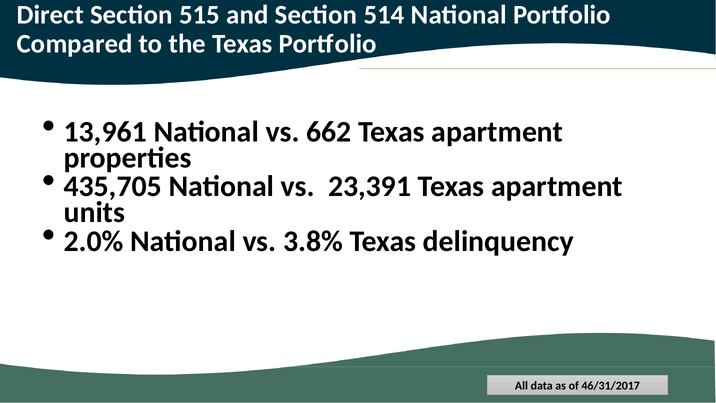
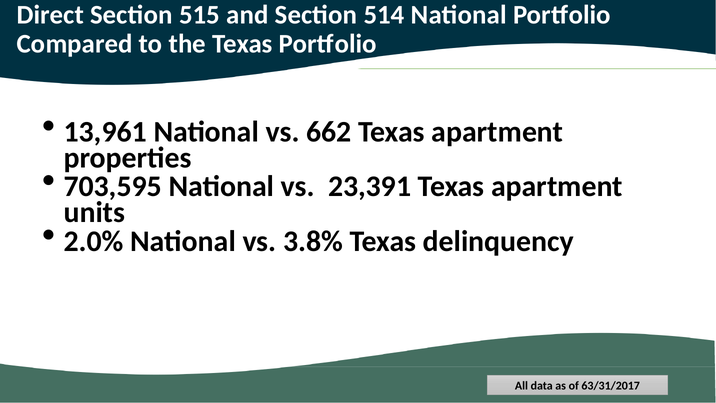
435,705: 435,705 -> 703,595 (113, 186)
46/31/2017: 46/31/2017 -> 63/31/2017 (611, 386)
